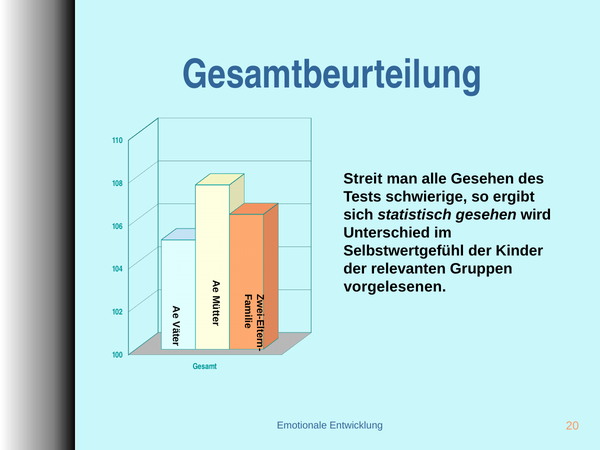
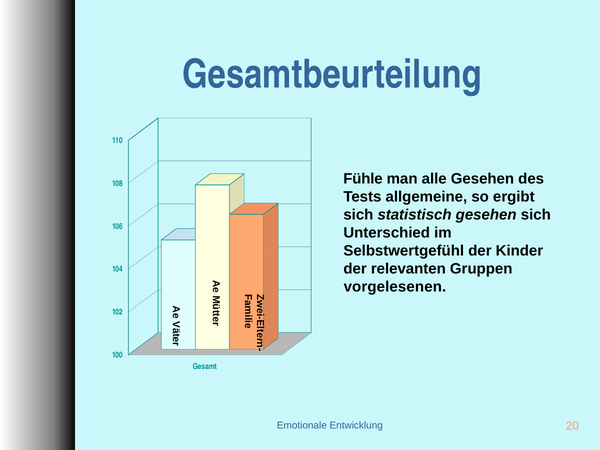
Streit: Streit -> Fühle (363, 179)
schwierige: schwierige -> allgemeine (426, 197)
gesehen wird: wird -> sich (536, 215)
